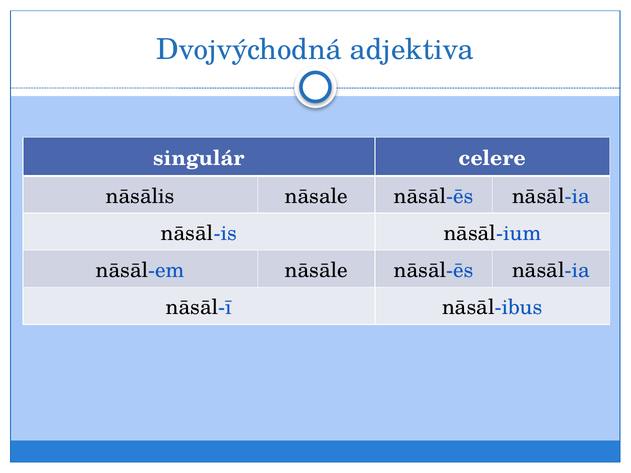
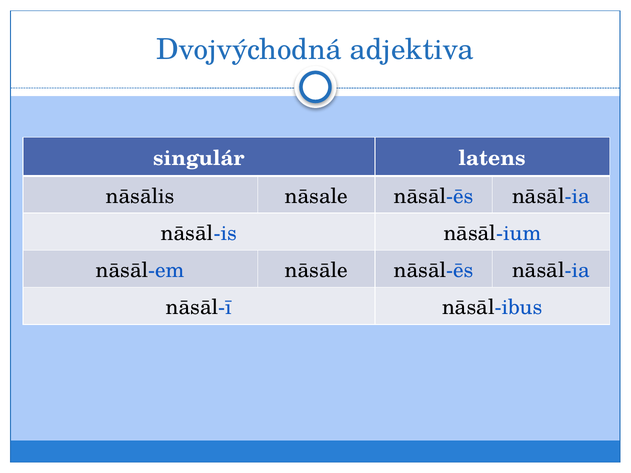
celere: celere -> latens (492, 158)
